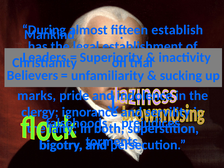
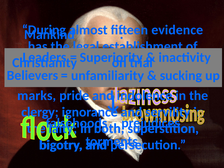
establish: establish -> evidence (177, 30)
